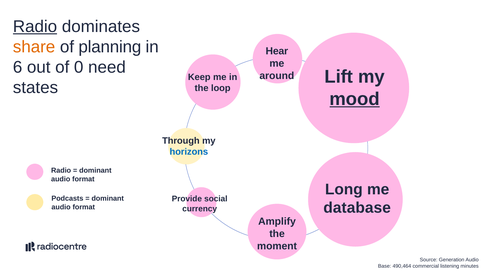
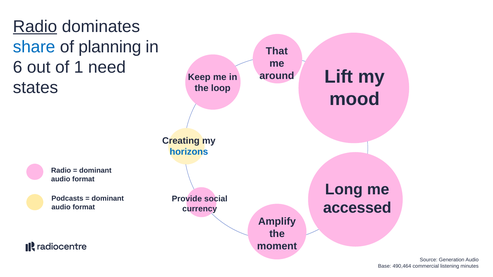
share colour: orange -> blue (34, 47)
Hear: Hear -> That (277, 51)
0: 0 -> 1 (79, 67)
mood underline: present -> none (355, 99)
Through: Through -> Creating (181, 141)
database: database -> accessed (357, 208)
